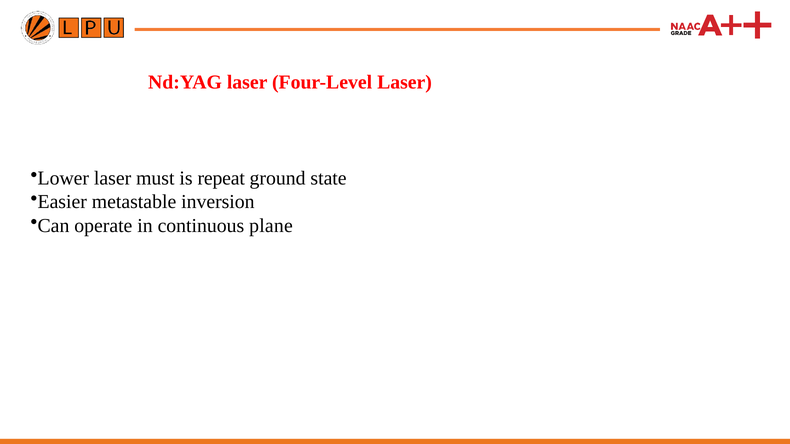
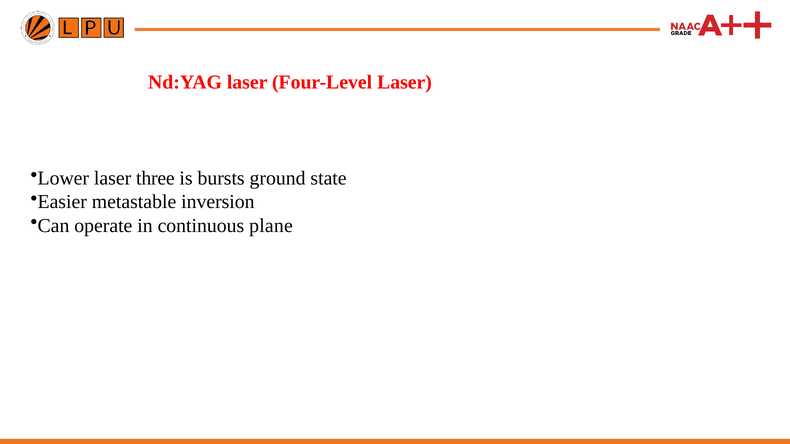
must: must -> three (155, 178)
repeat: repeat -> bursts (221, 178)
